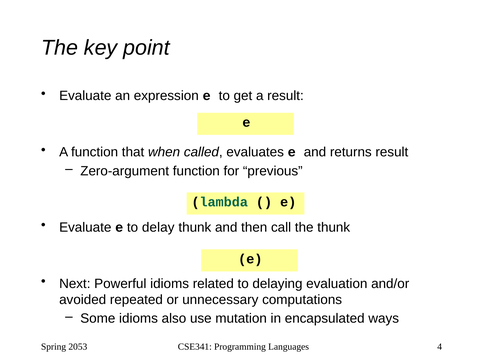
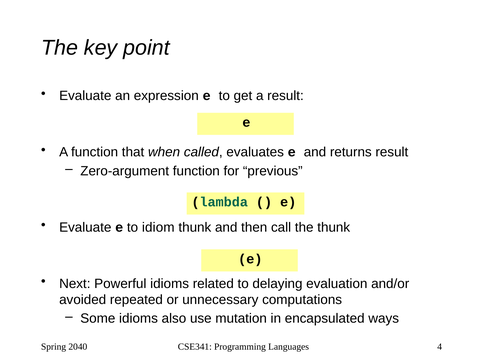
delay: delay -> idiom (158, 227)
2053: 2053 -> 2040 (78, 347)
